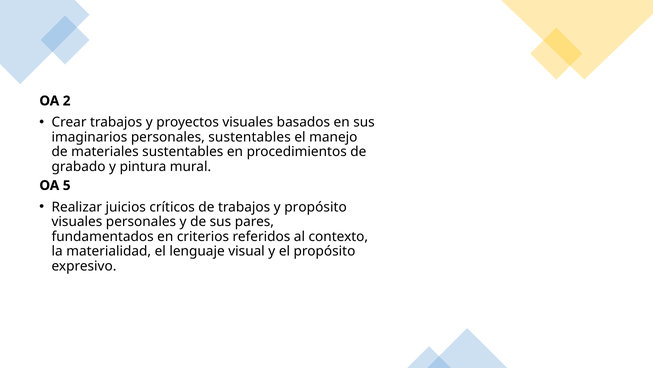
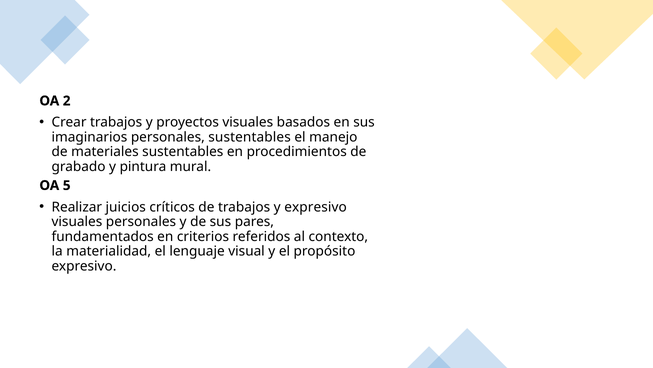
y propósito: propósito -> expresivo (316, 207)
